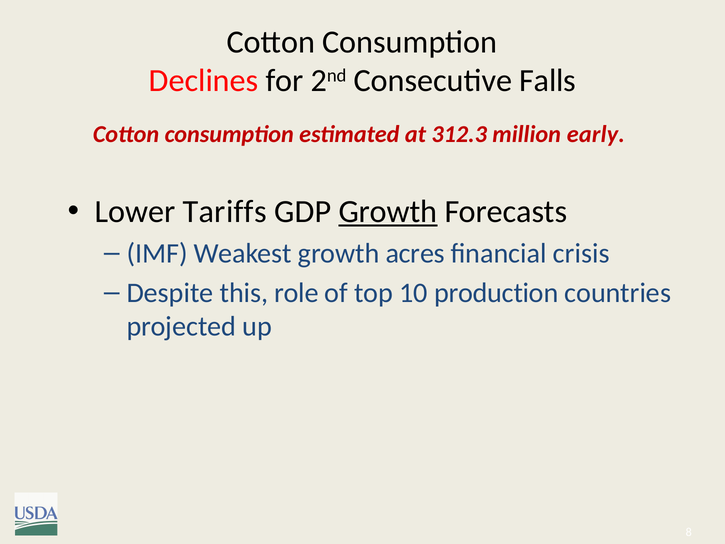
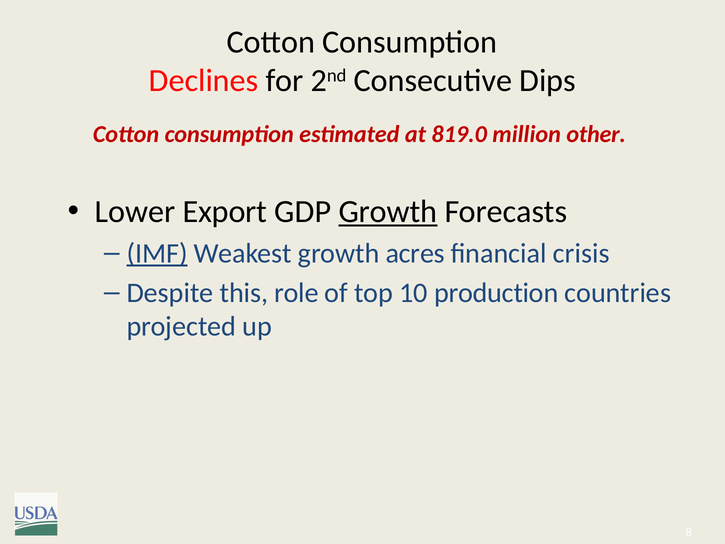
Falls: Falls -> Dips (548, 81)
312.3: 312.3 -> 819.0 (459, 134)
early: early -> other (596, 134)
Tariffs: Tariffs -> Export (225, 212)
IMF underline: none -> present (157, 253)
